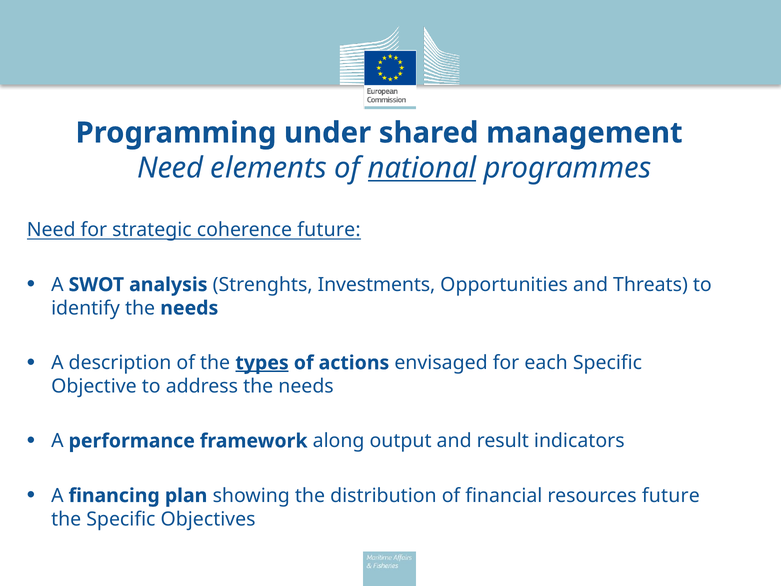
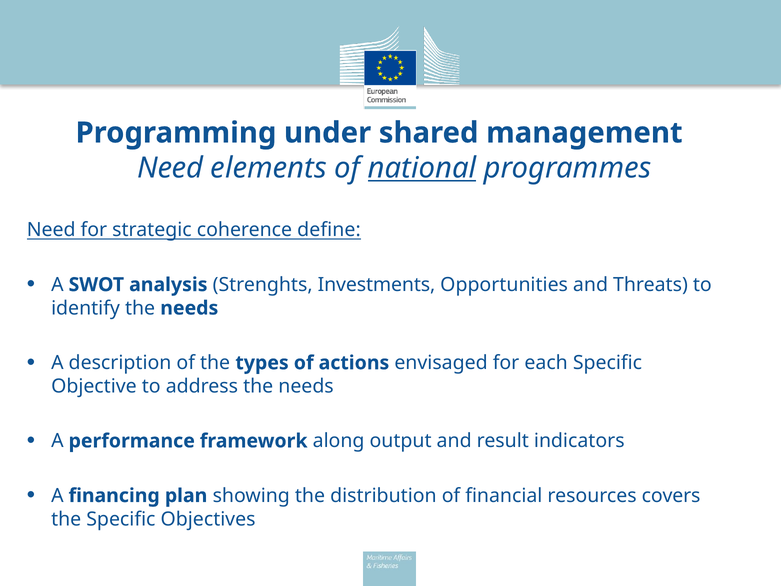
coherence future: future -> define (329, 230)
types underline: present -> none (262, 363)
resources future: future -> covers (671, 495)
